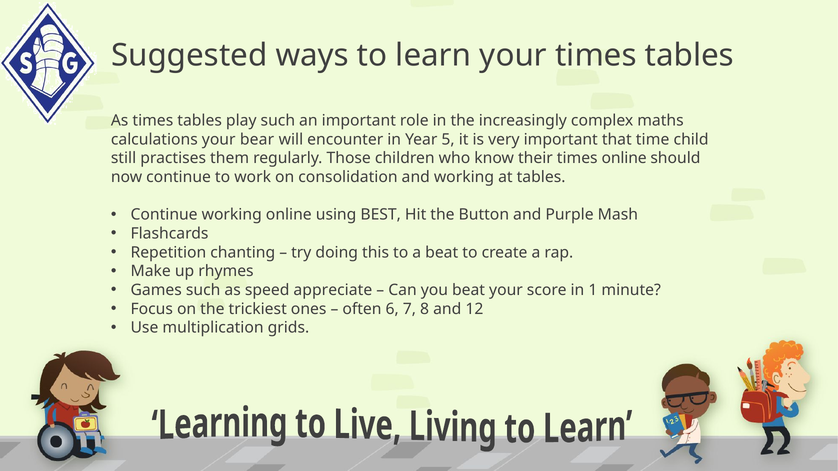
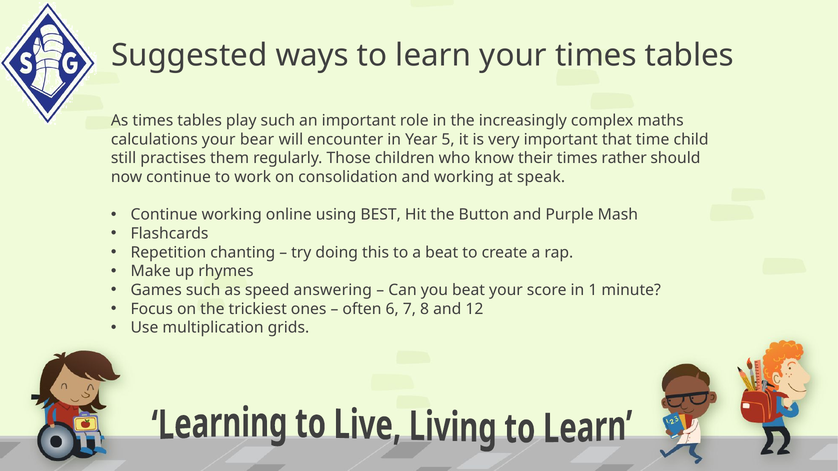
times online: online -> rather (624, 158)
at tables: tables -> speak (541, 177)
appreciate: appreciate -> answering (333, 290)
